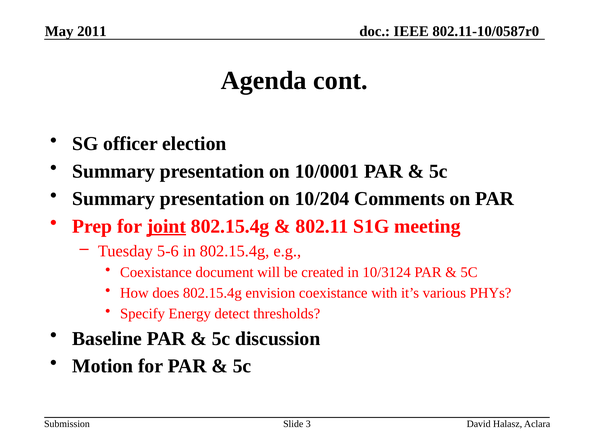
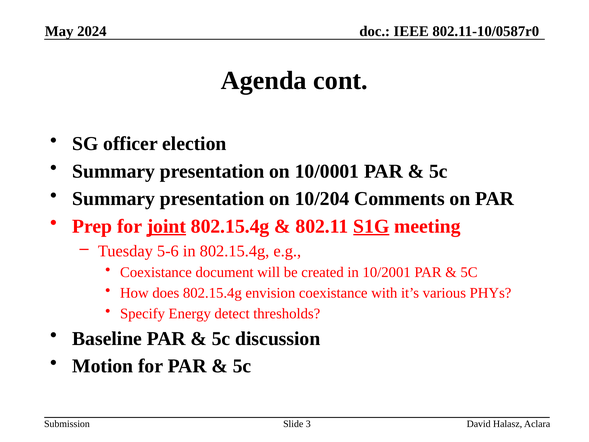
2011: 2011 -> 2024 (92, 31)
S1G underline: none -> present (371, 226)
10/3124: 10/3124 -> 10/2001 (387, 272)
